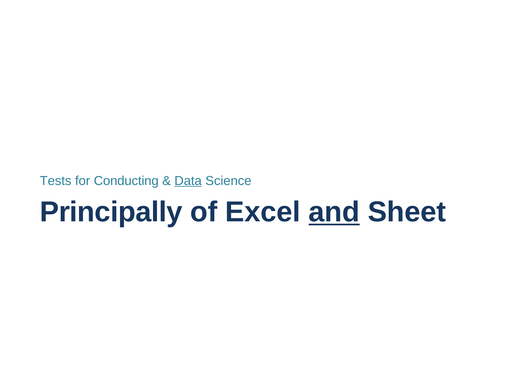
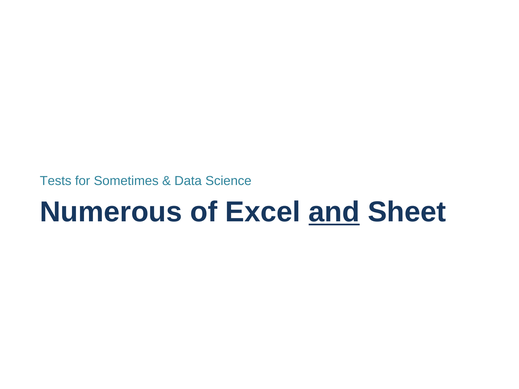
Conducting: Conducting -> Sometimes (126, 181)
Data underline: present -> none (188, 181)
Principally: Principally -> Numerous (111, 212)
